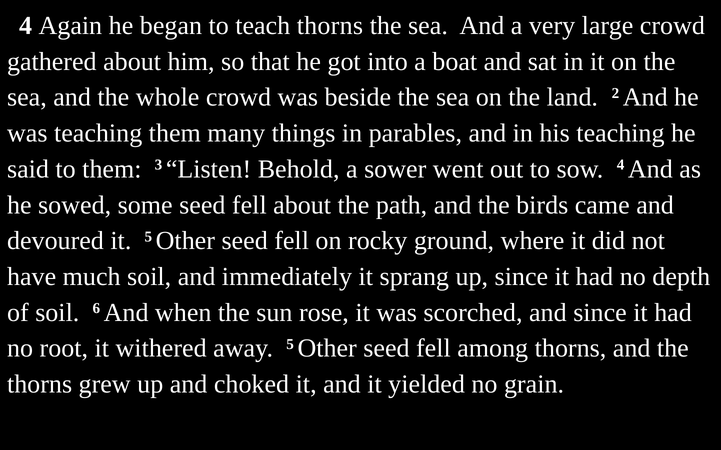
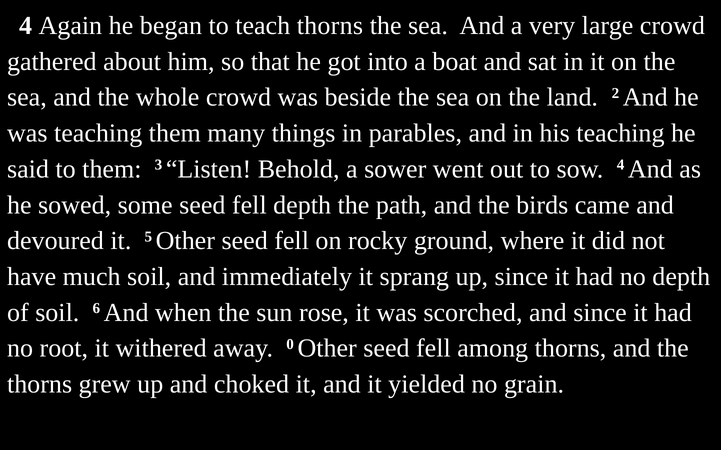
fell about: about -> depth (302, 205)
away 5: 5 -> 0 (290, 345)
